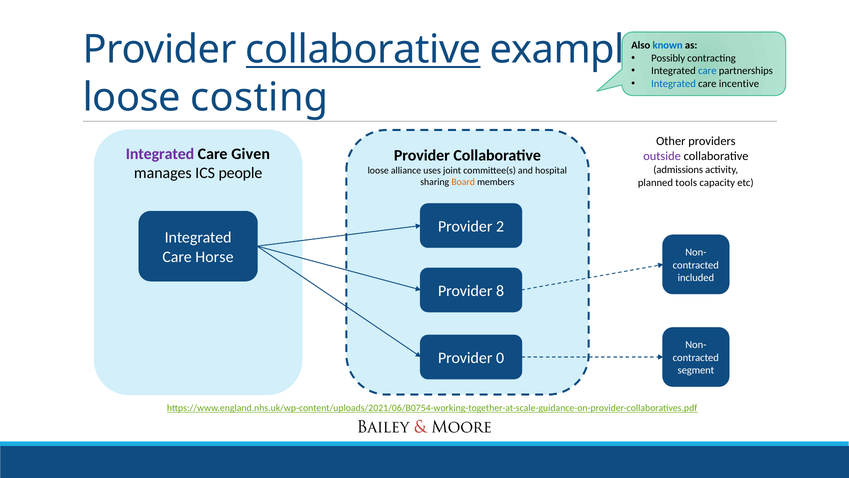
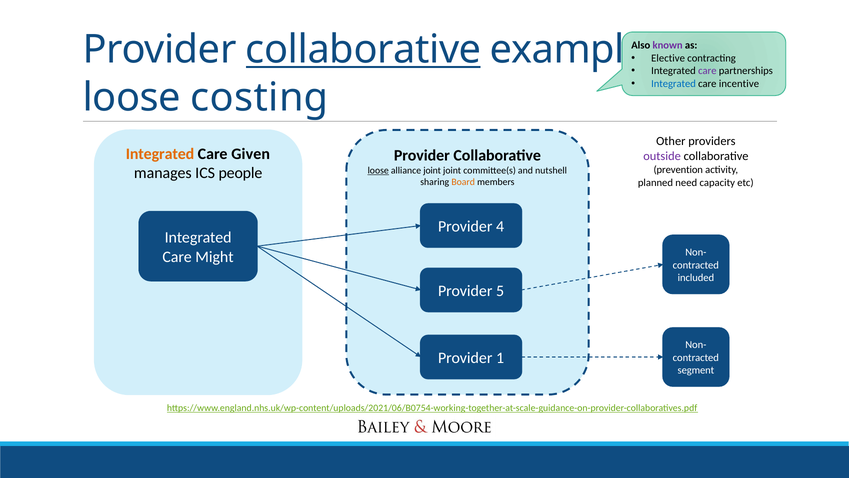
known colour: blue -> purple (668, 45)
Possibly: Possibly -> Elective (668, 58)
care colour: blue -> purple (707, 71)
Integrated colour: purple -> orange (160, 154)
admissions: admissions -> prevention (678, 170)
loose underline: none -> present (378, 170)
alliance uses: uses -> joint (432, 170)
hospital: hospital -> nutshell (551, 170)
tools: tools -> need (686, 183)
2: 2 -> 4 (500, 226)
Horse: Horse -> Might (214, 257)
8: 8 -> 5 (500, 291)
0: 0 -> 1 (500, 358)
